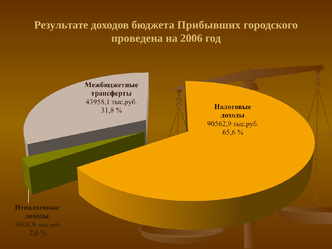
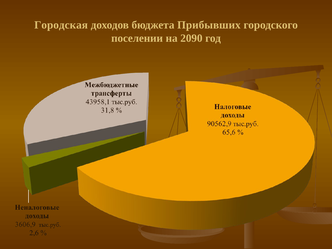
Результате: Результате -> Городская (61, 25)
проведена: проведена -> поселении (137, 38)
2006: 2006 -> 2090 (191, 38)
